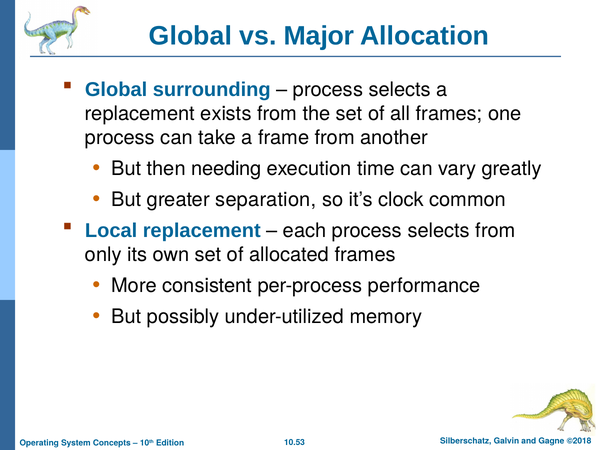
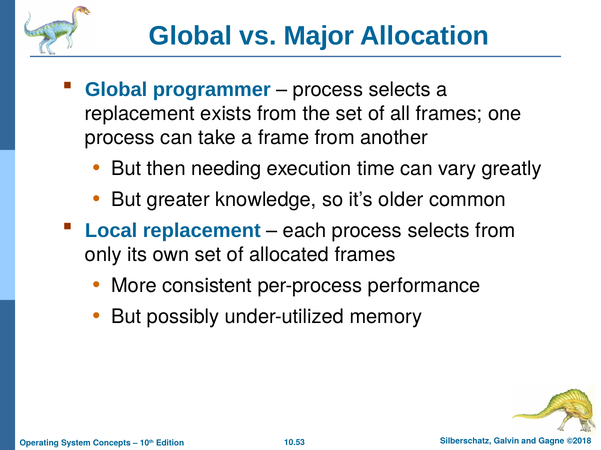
surrounding: surrounding -> programmer (212, 90)
separation: separation -> knowledge (266, 200)
clock: clock -> older (401, 200)
